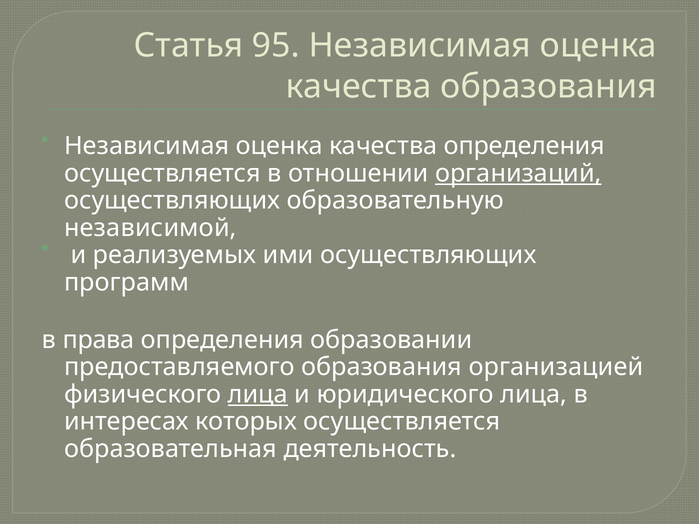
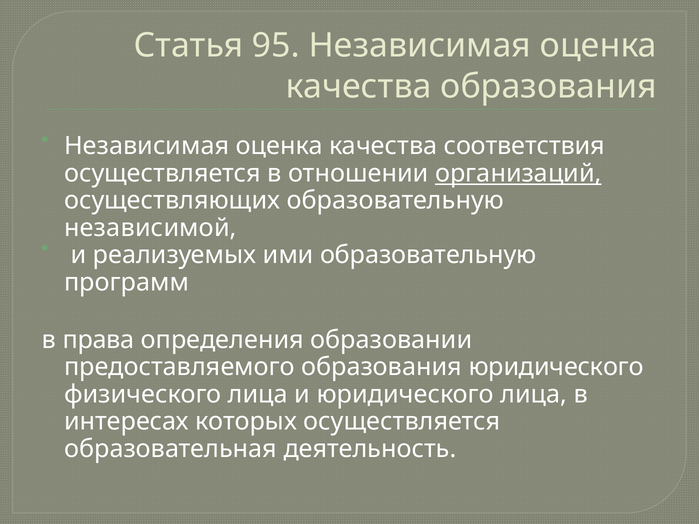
качества определения: определения -> соответствия (524, 146)
ими осуществляющих: осуществляющих -> образовательную (428, 255)
образования организацией: организацией -> юридического (556, 367)
лица underline: present -> none (258, 394)
